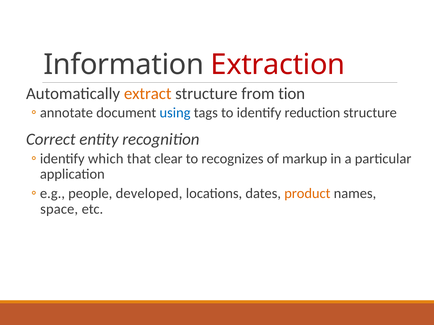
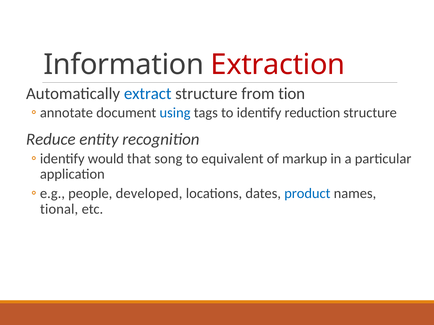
extract colour: orange -> blue (148, 94)
Correct: Correct -> Reduce (51, 139)
which: which -> would (106, 159)
clear: clear -> song (168, 159)
recognizes: recognizes -> equivalent (232, 159)
product colour: orange -> blue (307, 194)
space: space -> tional (59, 209)
